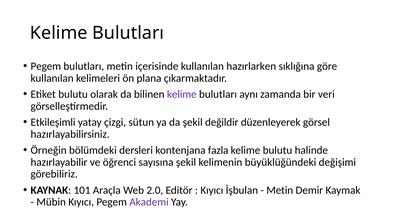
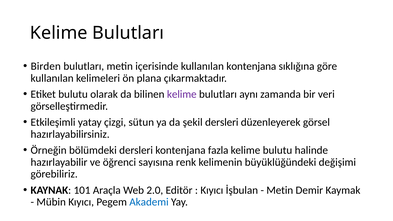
Pegem: Pegem -> Birden (46, 66)
kullanılan hazırlarken: hazırlarken -> kontenjana (251, 66)
şekil değildir: değildir -> dersleri (222, 122)
sayısına şekil: şekil -> renk (186, 162)
Akademi colour: purple -> blue (149, 202)
